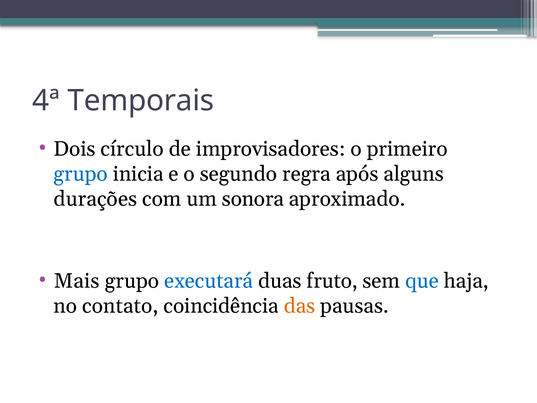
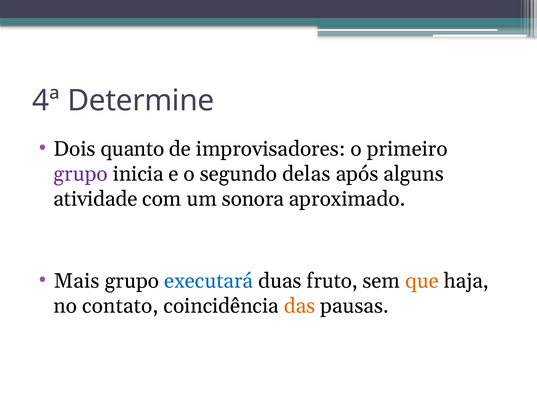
Temporais: Temporais -> Determine (141, 101)
círculo: círculo -> quanto (132, 149)
grupo colour: blue -> purple (81, 174)
regra: regra -> delas (306, 174)
durações: durações -> atividade (96, 199)
que colour: blue -> orange (422, 281)
